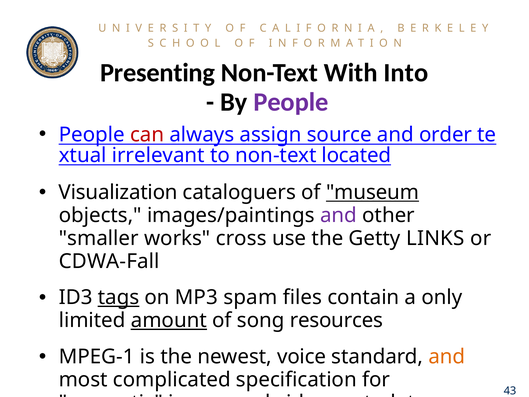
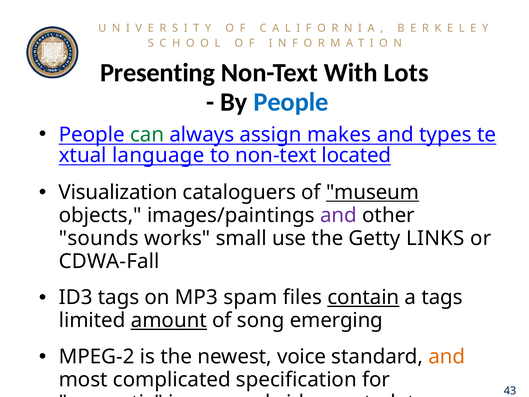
Into: Into -> Lots (406, 73)
People colour: purple -> blue (291, 102)
can colour: red -> green (147, 135)
source: source -> makes (339, 135)
order: order -> types (445, 135)
irrelevant: irrelevant -> language (158, 155)
smaller: smaller -> sounds (99, 238)
cross: cross -> small (241, 238)
tags underline: present -> none (119, 297)
contain underline: none -> present (363, 297)
a only: only -> tags (442, 297)
resources: resources -> emerging (336, 320)
MPEG-1: MPEG-1 -> MPEG-2 (97, 357)
